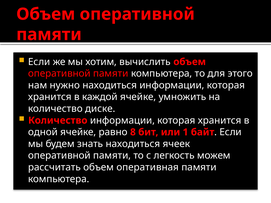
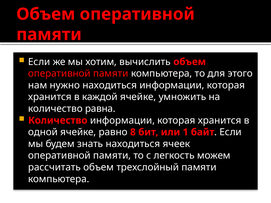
диске: диске -> равна (100, 109)
оперативная: оперативная -> трехслойный (148, 168)
